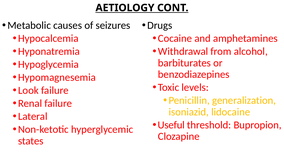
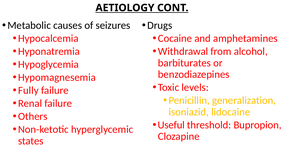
Look: Look -> Fully (28, 90)
Lateral: Lateral -> Others (33, 116)
